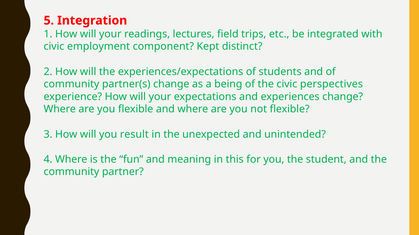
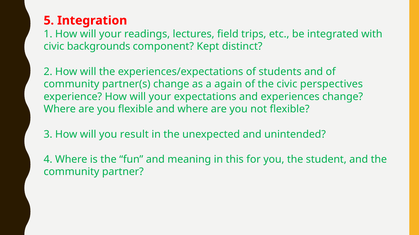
employment: employment -> backgrounds (99, 47)
being: being -> again (228, 84)
